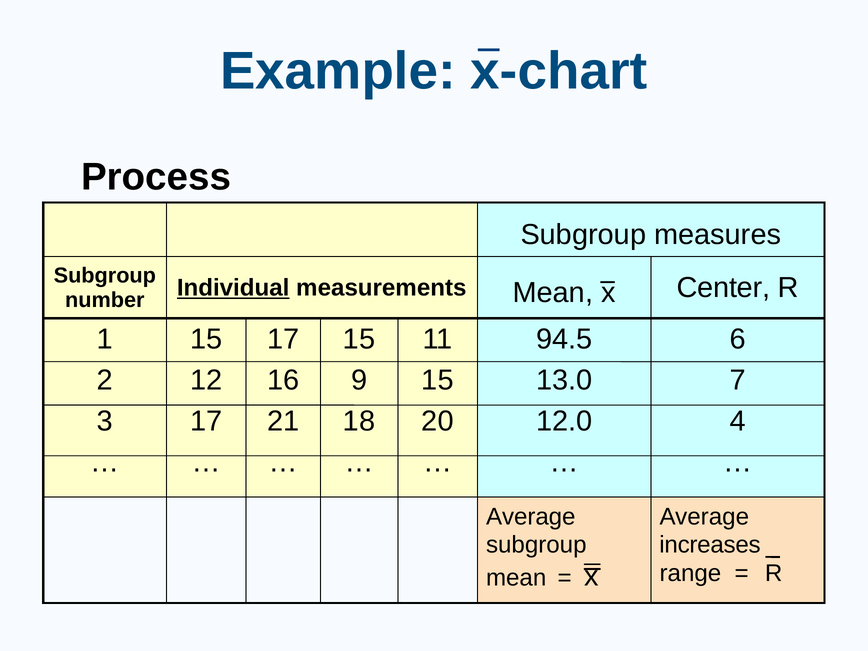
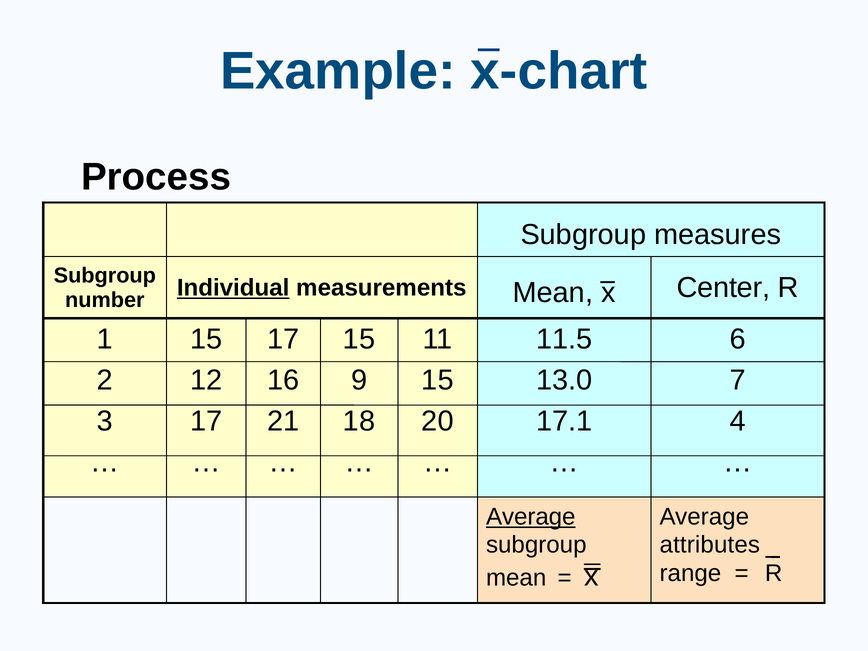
94.5: 94.5 -> 11.5 (564, 339)
12.0: 12.0 -> 17.1 (564, 421)
Average underline: none -> present (531, 517)
increases: increases -> attributes (710, 545)
